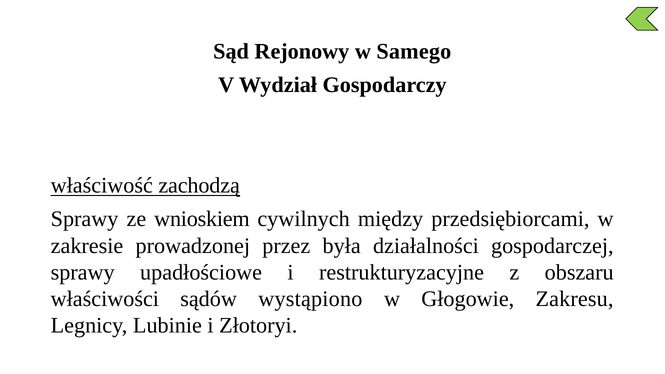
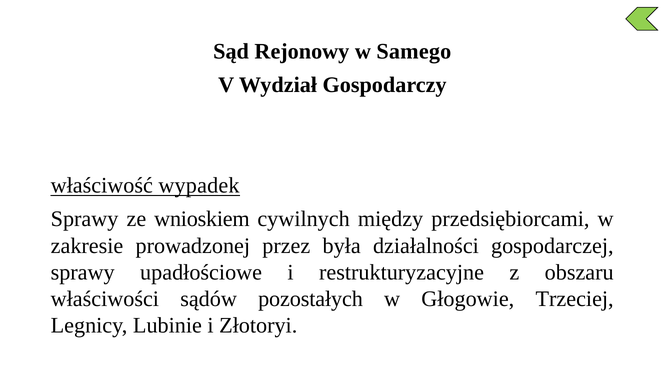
zachodzą: zachodzą -> wypadek (199, 186)
wystąpiono: wystąpiono -> pozostałych (311, 299)
Zakresu: Zakresu -> Trzeciej (575, 299)
